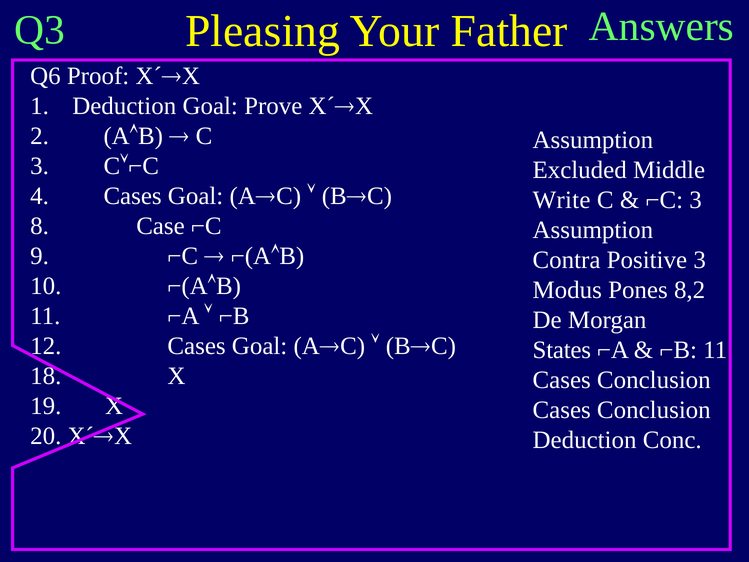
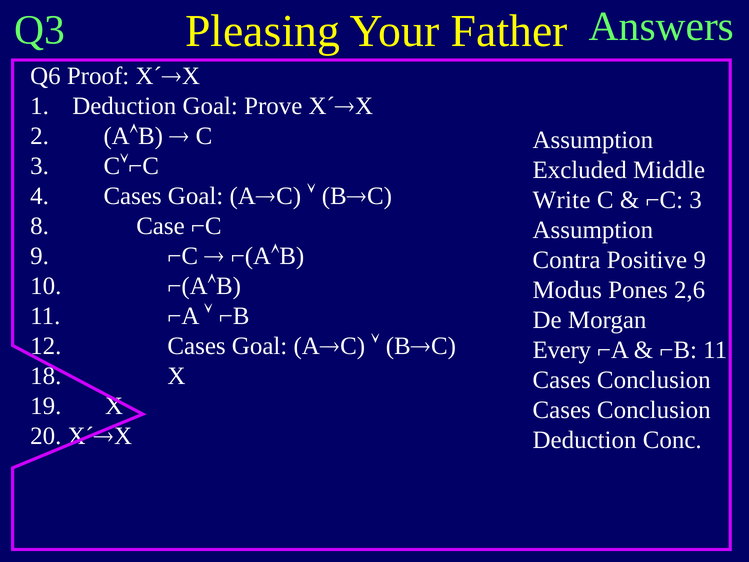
Positive 3: 3 -> 9 (700, 260)
8,2: 8,2 -> 2,6 (690, 290)
States: States -> Every (562, 350)
